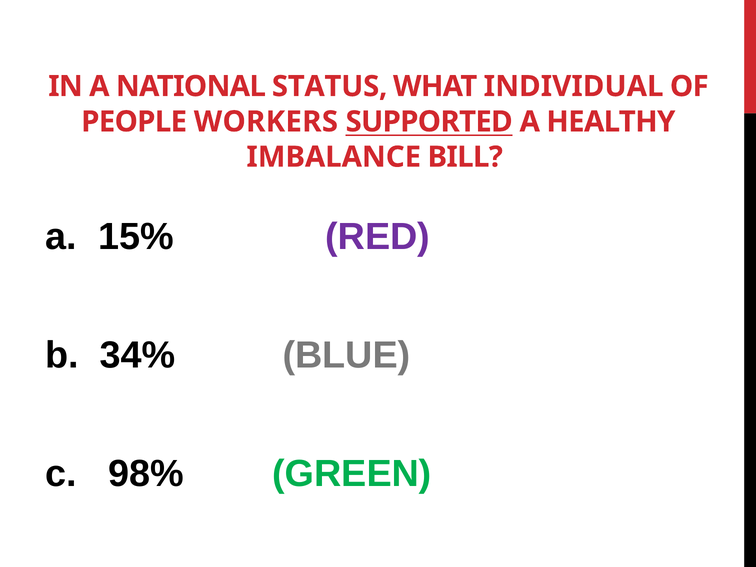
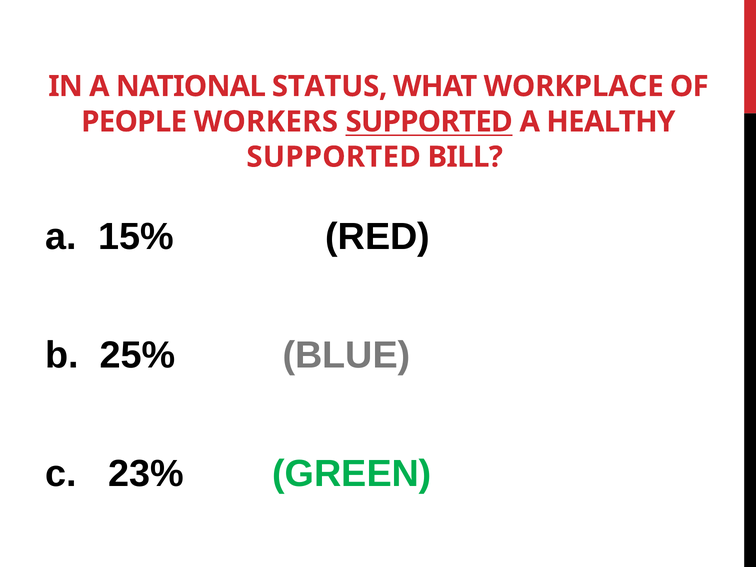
INDIVIDUAL: INDIVIDUAL -> WORKPLACE (574, 86)
IMBALANCE: IMBALANCE -> SUPPORTED (334, 157)
RED colour: purple -> black (378, 237)
34%: 34% -> 25% (138, 355)
98%: 98% -> 23% (146, 474)
